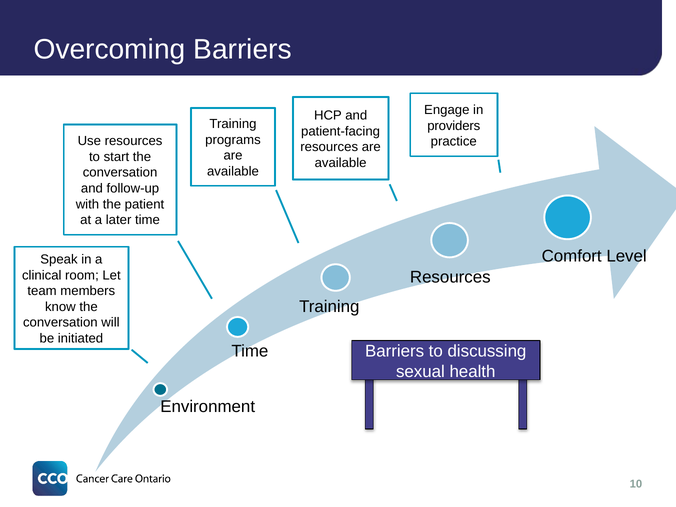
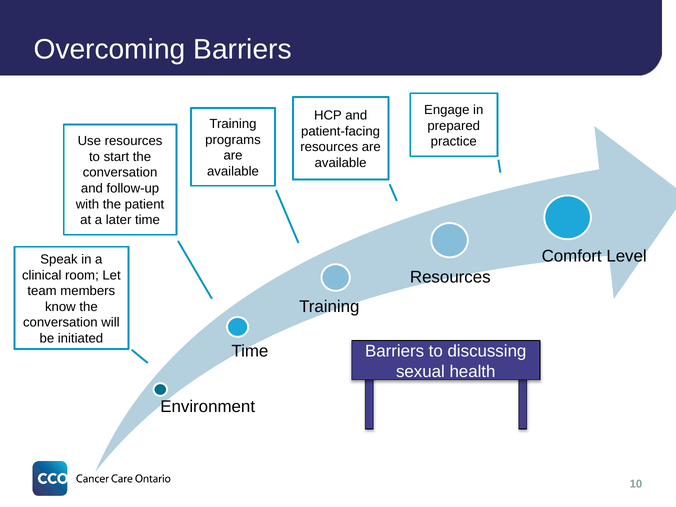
providers: providers -> prepared (454, 126)
